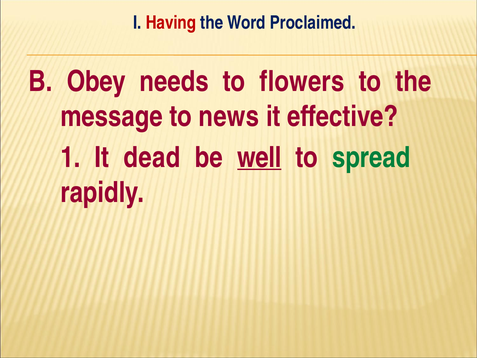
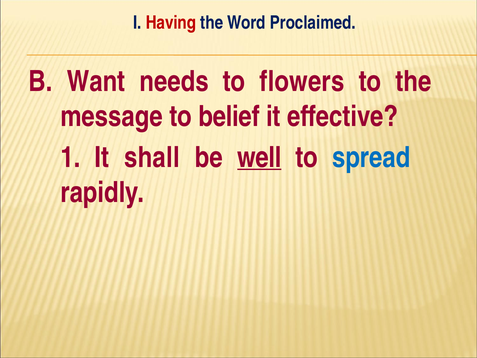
Obey: Obey -> Want (96, 82)
news: news -> belief (229, 117)
dead: dead -> shall (152, 157)
spread colour: green -> blue (371, 157)
